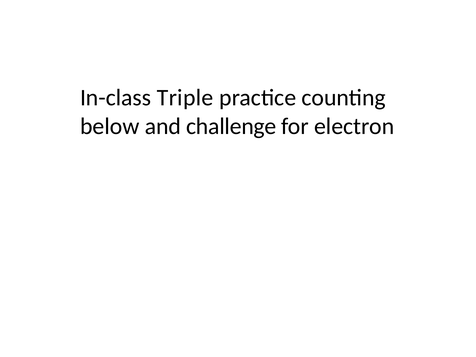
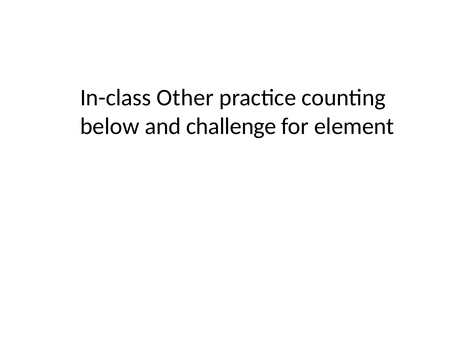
Triple: Triple -> Other (185, 98)
electron: electron -> element (354, 126)
